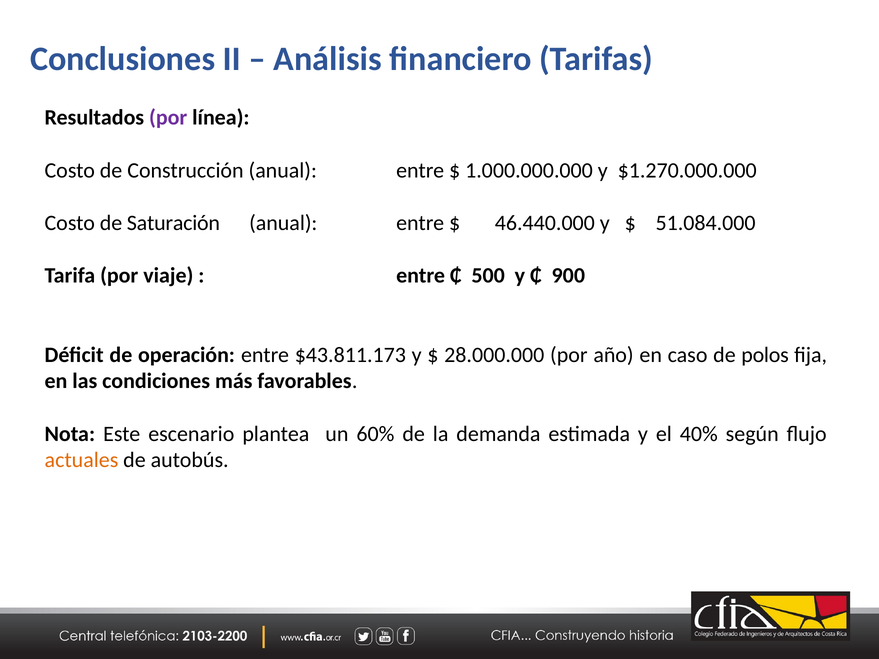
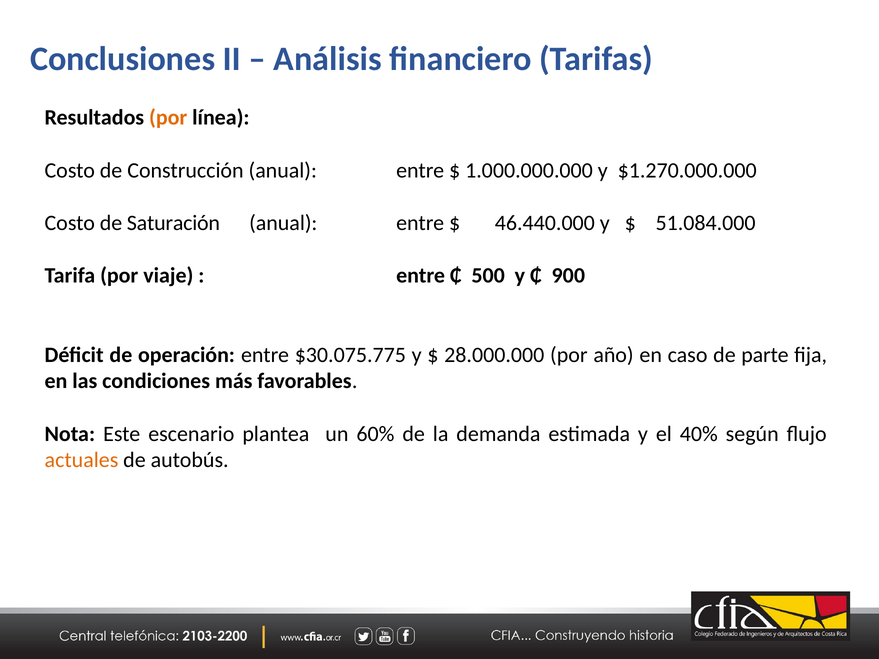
por colour: purple -> orange (168, 118)
$43.811.173: $43.811.173 -> $30.075.775 (350, 355)
polos: polos -> parte (765, 355)
